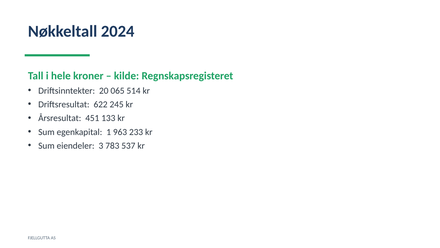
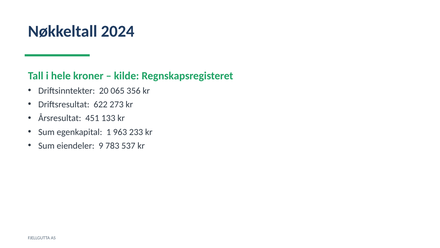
514: 514 -> 356 (134, 90)
245: 245 -> 273 (117, 104)
3: 3 -> 9 (101, 146)
